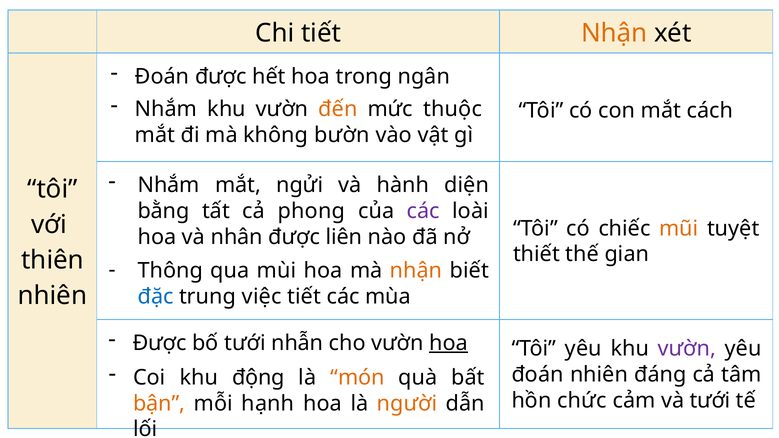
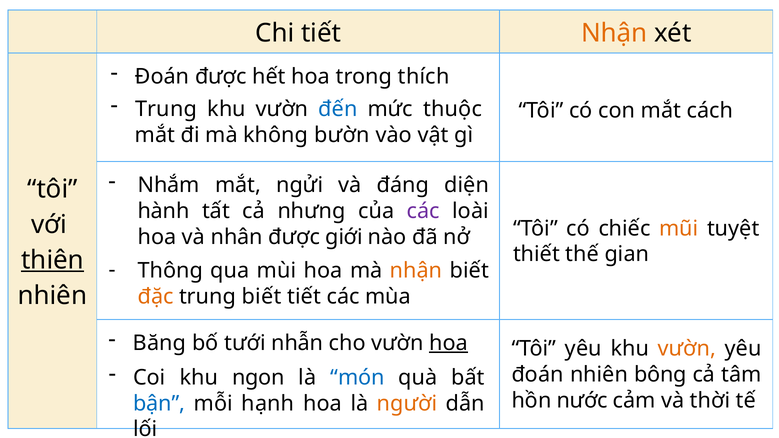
ngân: ngân -> thích (424, 76)
Nhắm: Nhắm -> Trung (166, 109)
đến colour: orange -> blue (338, 109)
hành: hành -> đáng (403, 185)
bằng: bằng -> hành (164, 211)
phong: phong -> nhưng (312, 211)
liên: liên -> giới (344, 237)
thiên underline: none -> present (53, 260)
đặc colour: blue -> orange (156, 297)
trung việc: việc -> biết (262, 297)
Được: Được -> Băng (160, 343)
vườn colour: purple -> orange (687, 349)
động: động -> ngon (258, 378)
món colour: orange -> blue (357, 378)
đáng: đáng -> bông (660, 375)
chức: chức -> nước (582, 401)
và tưới: tưới -> thời (710, 401)
bận colour: orange -> blue (159, 404)
